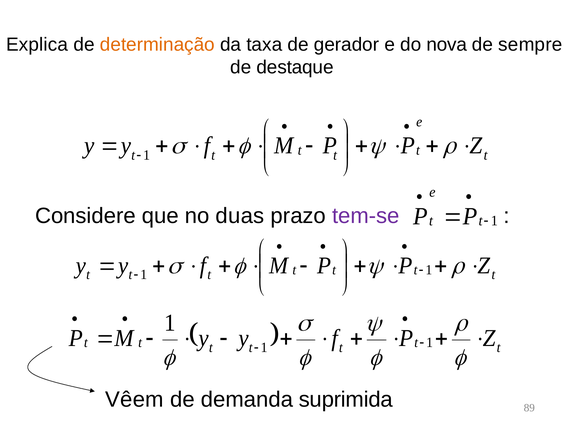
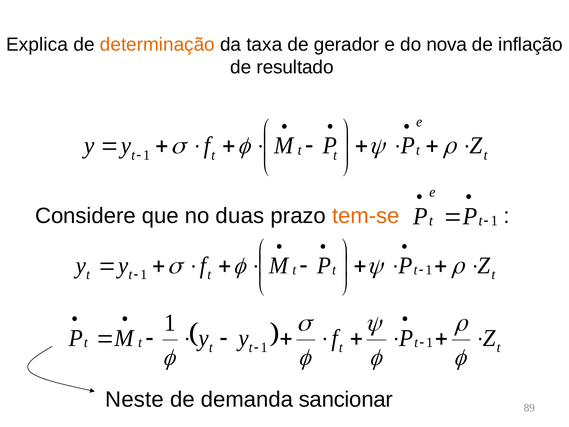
sempre: sempre -> inflação (531, 44)
destaque: destaque -> resultado (295, 67)
tem-se colour: purple -> orange (366, 216)
Vêem: Vêem -> Neste (135, 399)
suprimida: suprimida -> sancionar (346, 399)
